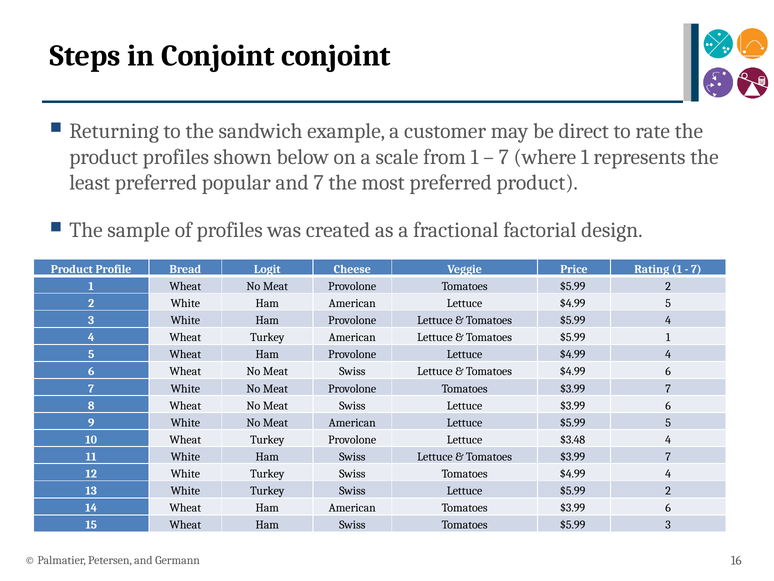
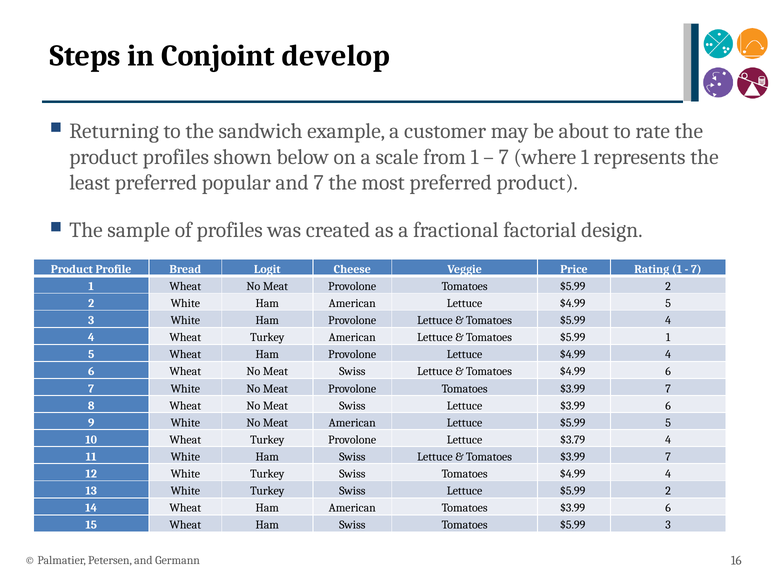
Conjoint conjoint: conjoint -> develop (336, 56)
direct: direct -> about (584, 131)
$3.48: $3.48 -> $3.79 (573, 439)
